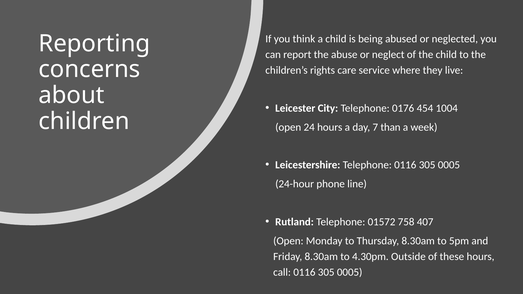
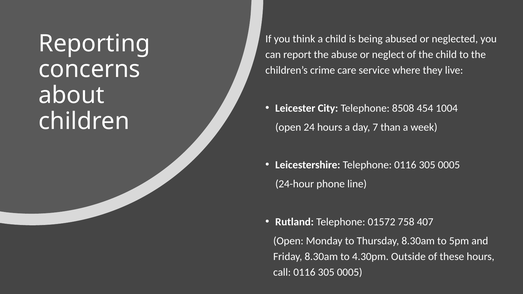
rights: rights -> crime (323, 70)
0176: 0176 -> 8508 (403, 108)
